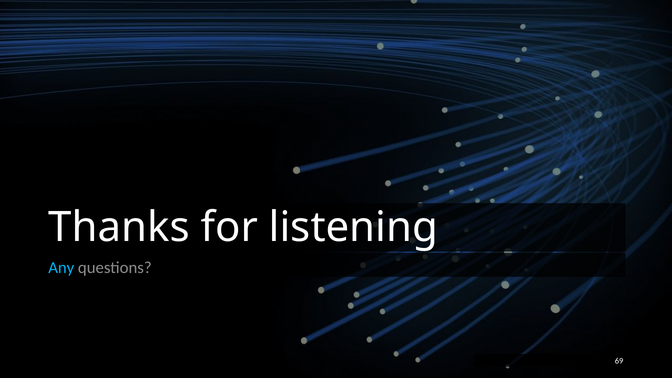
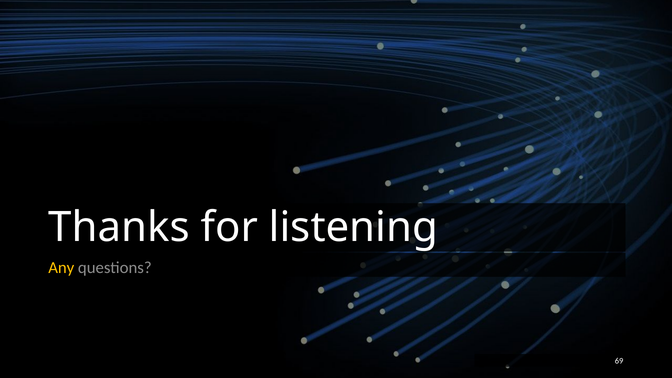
Any colour: light blue -> yellow (61, 267)
